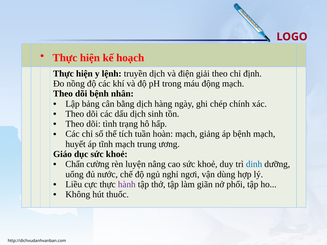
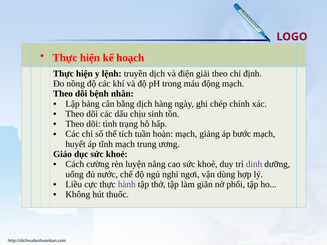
dấu dịch: dịch -> chịu (138, 114)
áp bệnh: bệnh -> bước (242, 134)
Chẩn: Chẩn -> Cách (75, 164)
dinh colour: blue -> purple (254, 164)
